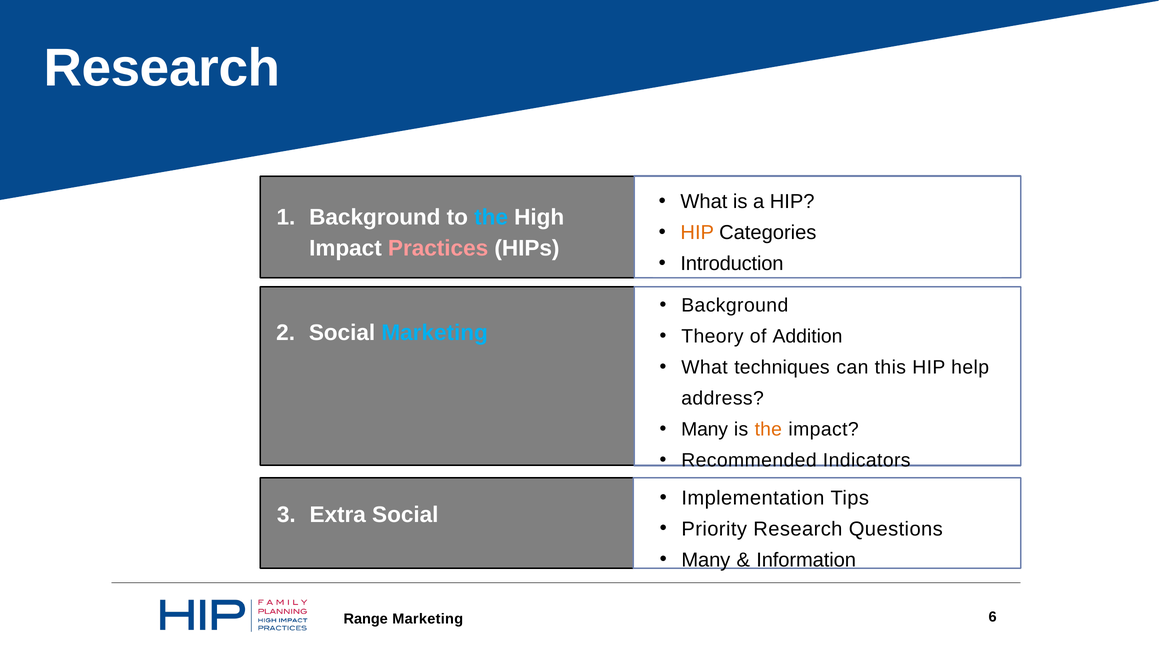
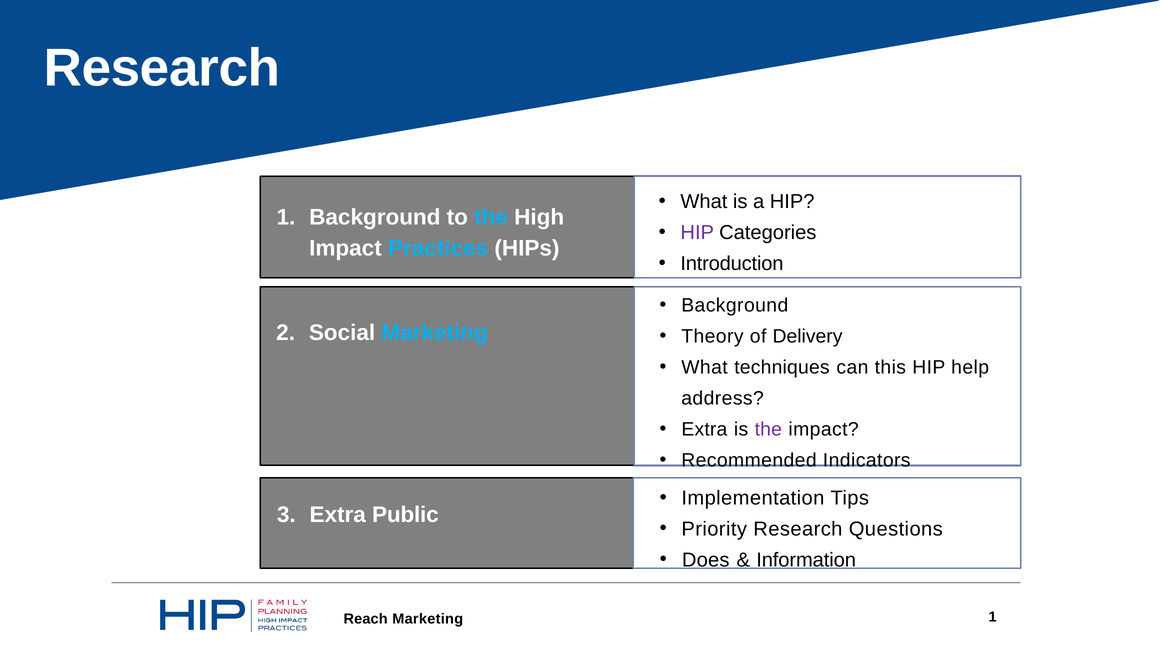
HIP colour: orange -> purple (697, 233)
Practices colour: pink -> light blue (438, 248)
Addition: Addition -> Delivery (808, 336)
Many: Many -> Extra (704, 429)
the colour: orange -> purple (768, 429)
Extra Social: Social -> Public (405, 515)
Many: Many -> Does (706, 560)
Range: Range -> Reach (366, 619)
Marketing 6: 6 -> 1 (993, 617)
